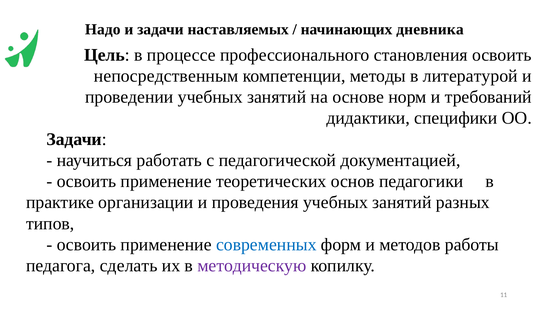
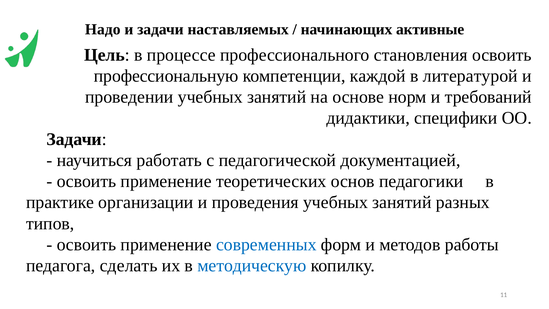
дневника: дневника -> активные (430, 30)
непосредственным: непосредственным -> профессиональную (166, 76)
методы: методы -> каждой (378, 76)
методическую colour: purple -> blue (252, 265)
